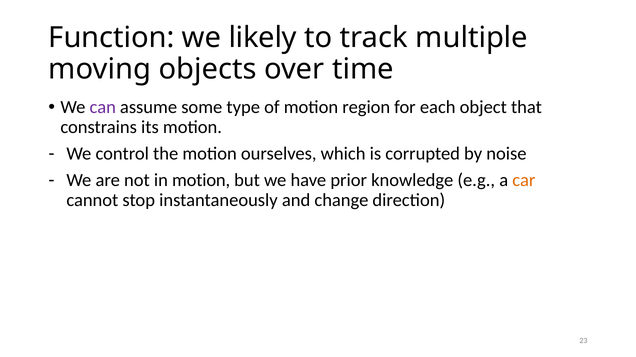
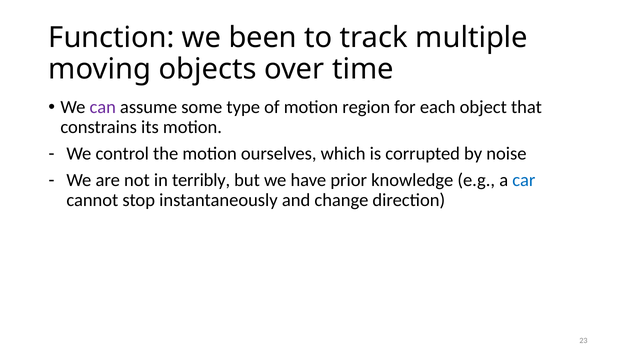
likely: likely -> been (263, 38)
in motion: motion -> terribly (201, 181)
car colour: orange -> blue (524, 181)
